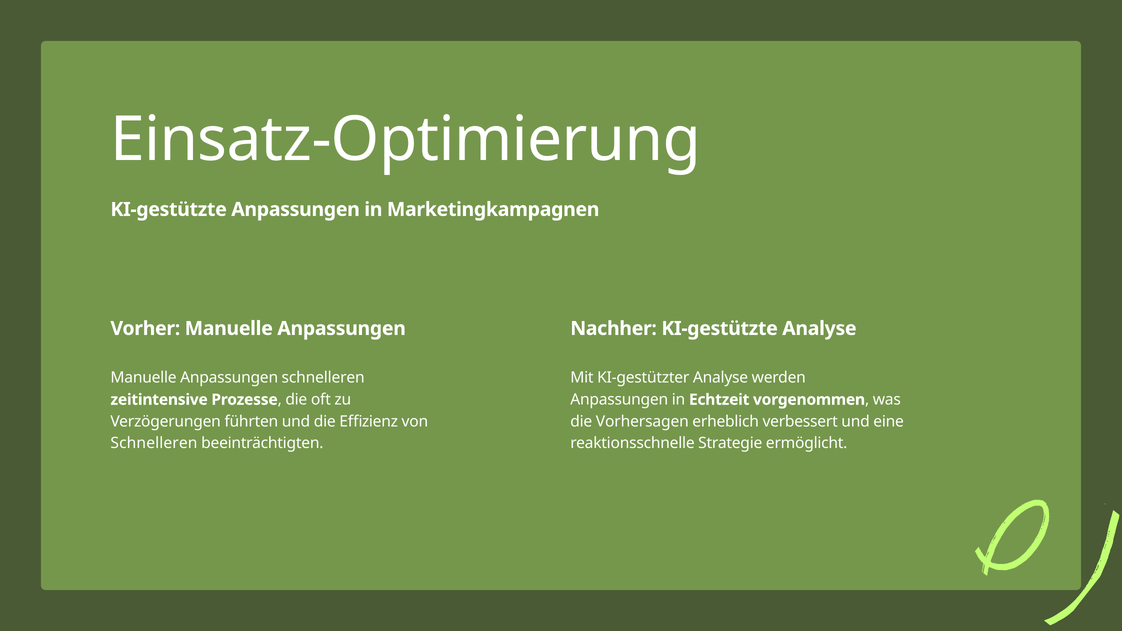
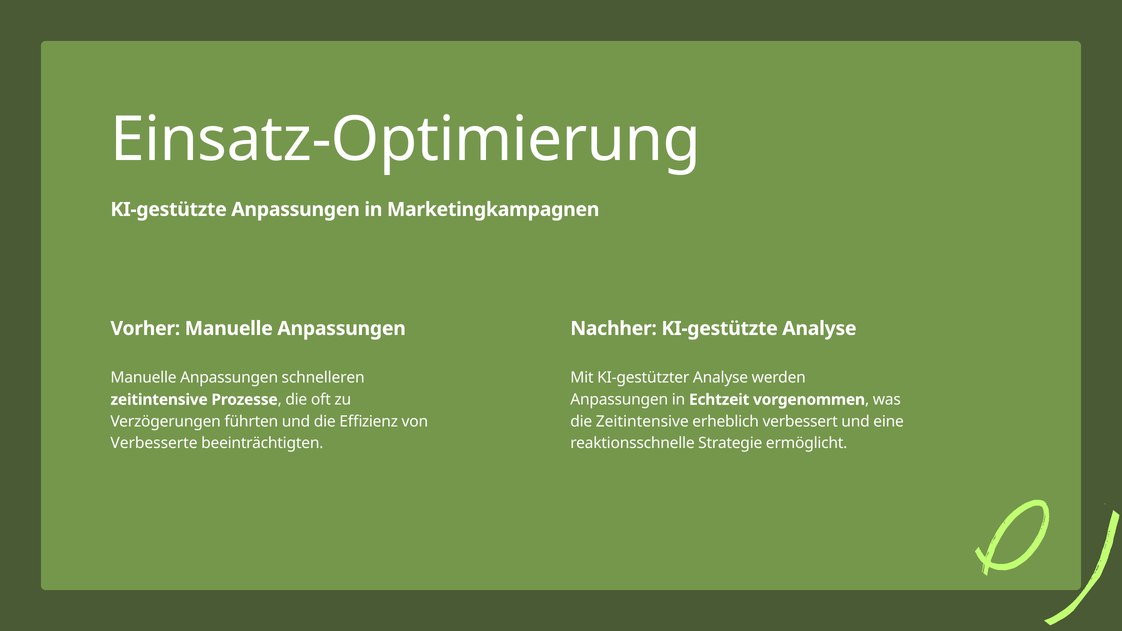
die Vorhersagen: Vorhersagen -> Zeitintensive (642, 422)
Schnelleren: Schnelleren -> Verbesserte (154, 443)
